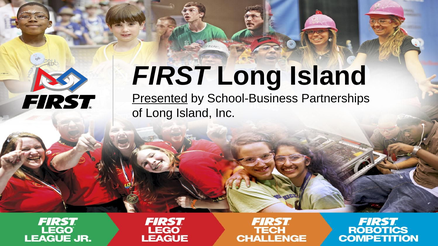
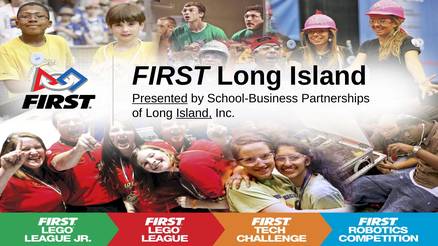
Island underline: none -> present (194, 113)
